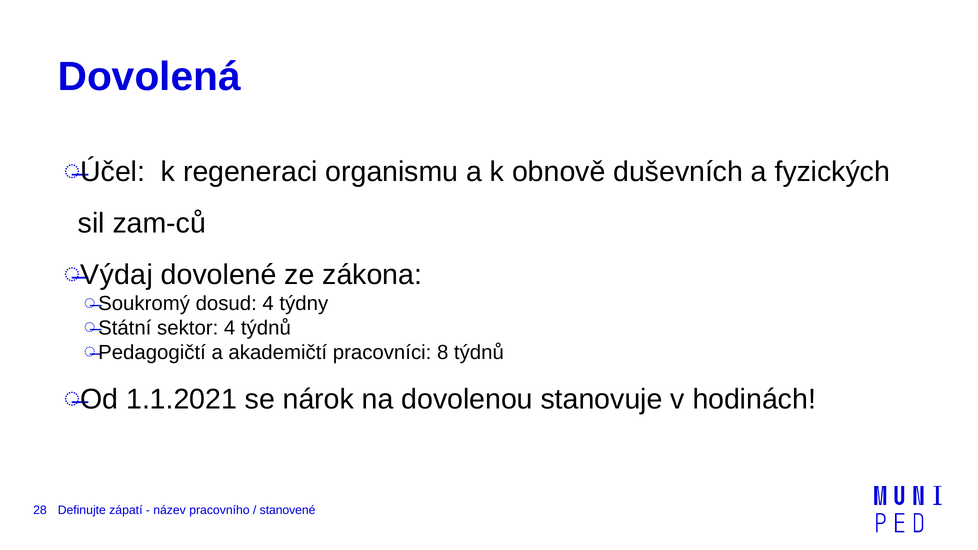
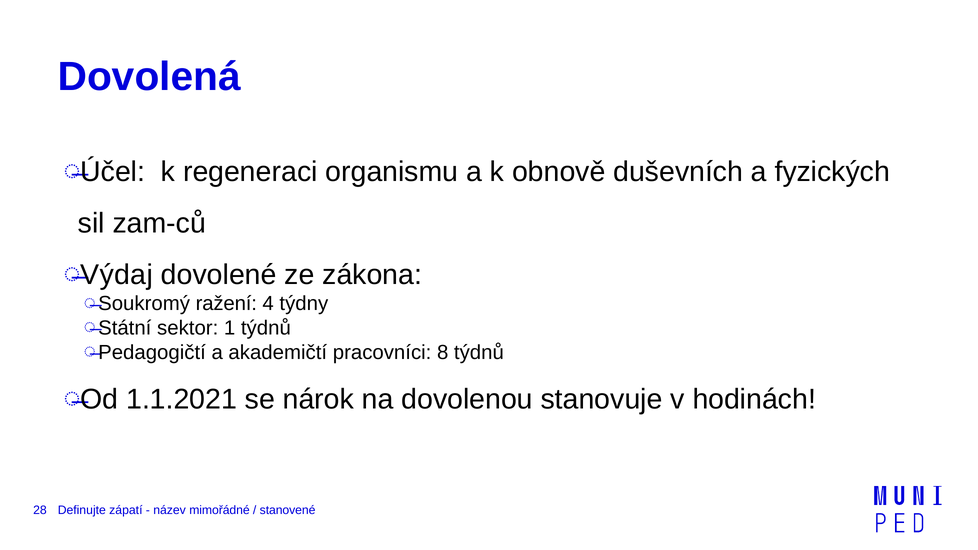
dosud: dosud -> ražení (226, 304)
sektor 4: 4 -> 1 (230, 328)
pracovního: pracovního -> mimořádné (219, 511)
